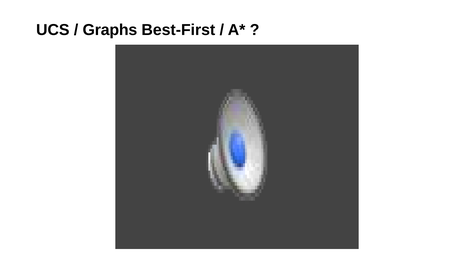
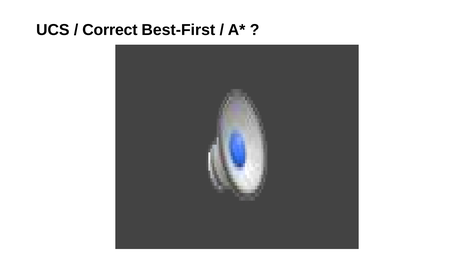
Graphs: Graphs -> Correct (110, 30)
